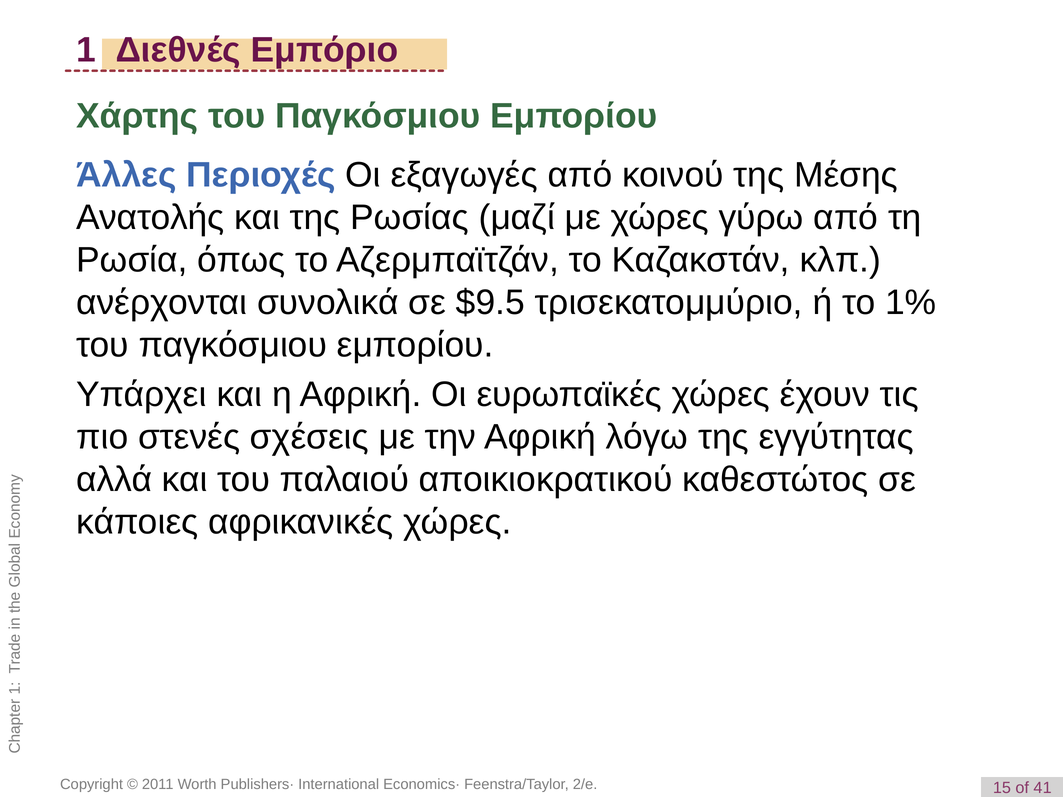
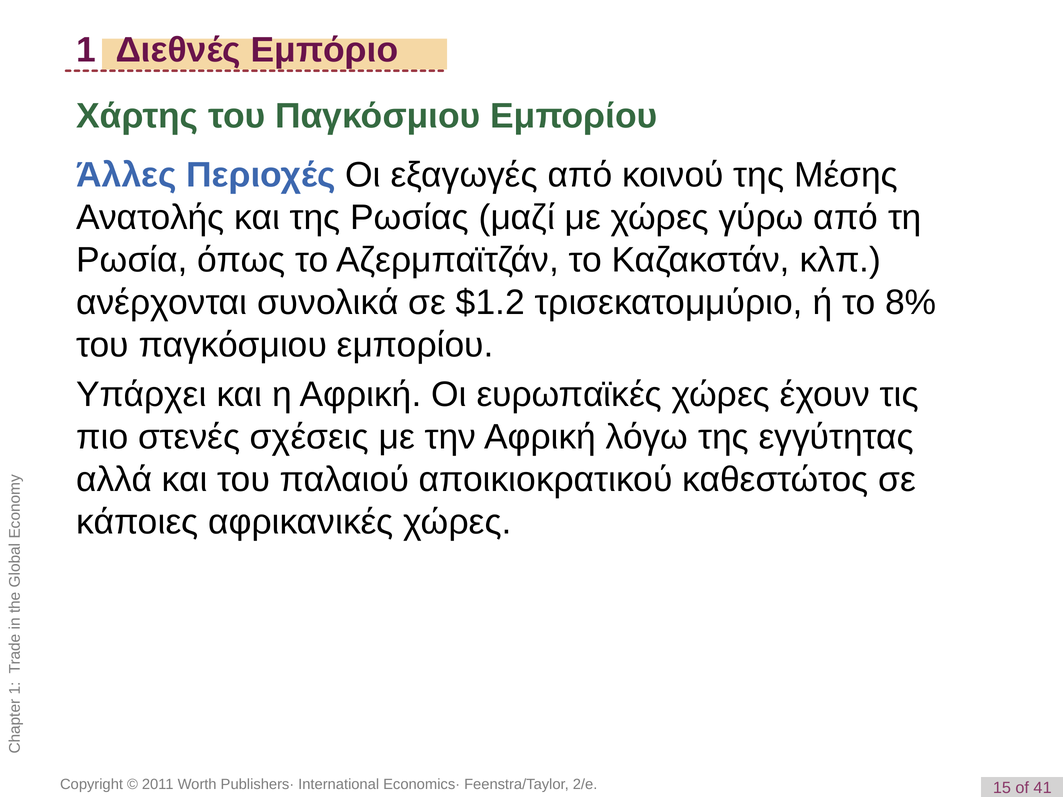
$9.5: $9.5 -> $1.2 (490, 302)
1%: 1% -> 8% (911, 302)
